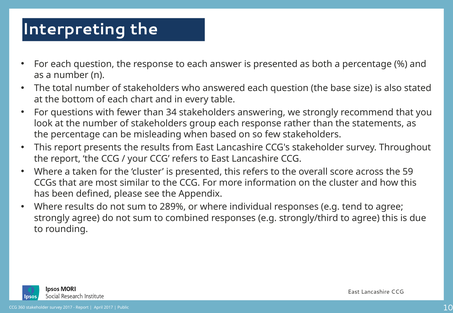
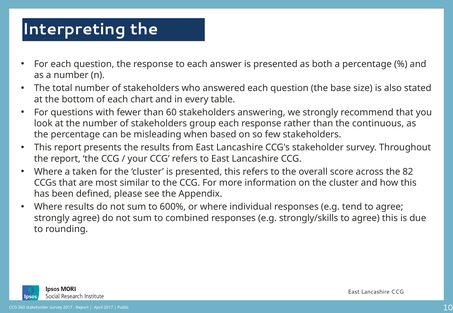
34: 34 -> 60 (171, 113)
statements: statements -> continuous (378, 124)
59: 59 -> 82 (408, 172)
289%: 289% -> 600% (173, 207)
strongly/third: strongly/third -> strongly/skills (309, 218)
